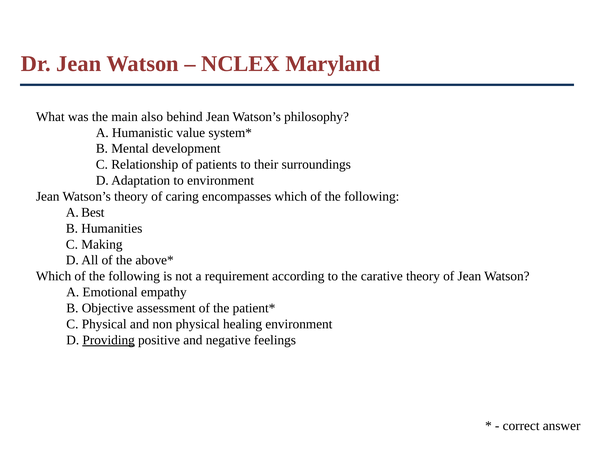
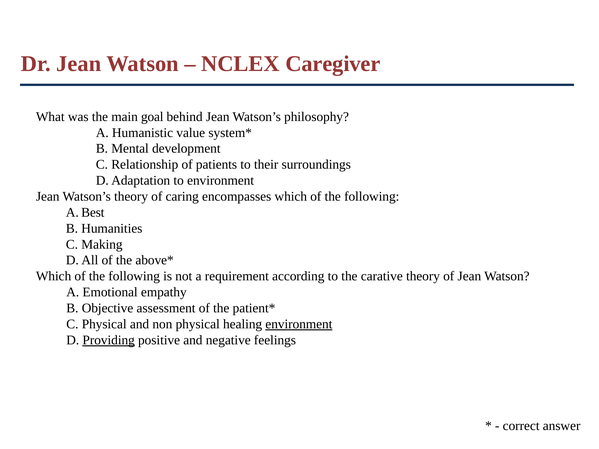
Maryland: Maryland -> Caregiver (333, 64)
also: also -> goal (152, 117)
environment underline: none -> present (299, 324)
